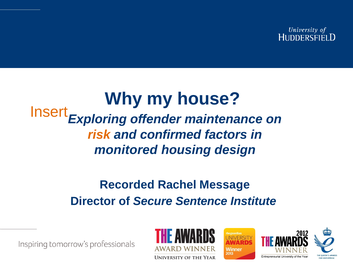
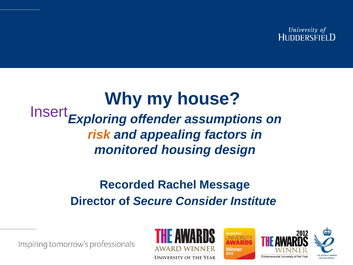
Insert colour: orange -> purple (49, 112)
maintenance: maintenance -> assumptions (224, 119)
confirmed: confirmed -> appealing (171, 134)
Sentence: Sentence -> Consider (201, 201)
